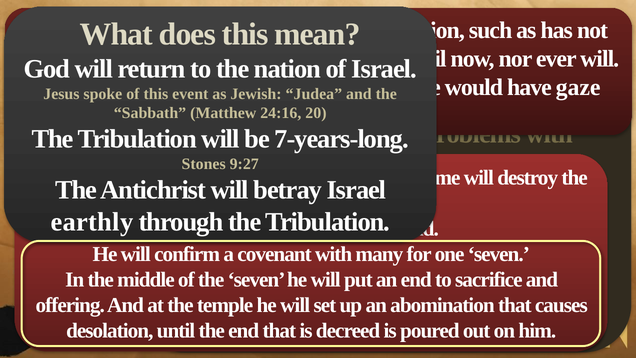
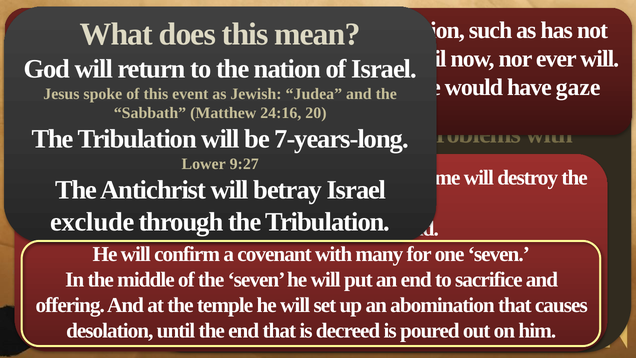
Stones: Stones -> Lower (204, 164)
earthly: earthly -> exclude (92, 222)
